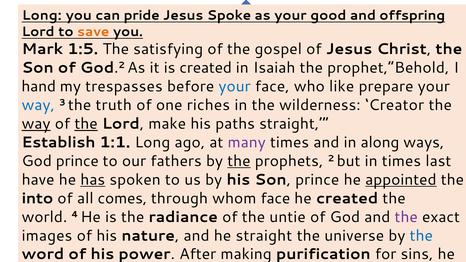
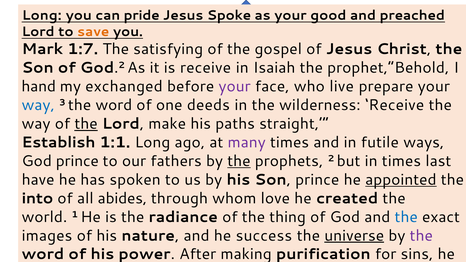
offspring: offspring -> preached (412, 15)
1:5: 1:5 -> 1:7 (83, 49)
is created: created -> receive (206, 68)
trespasses: trespasses -> exchanged (124, 86)
your colour: blue -> purple (235, 86)
like: like -> live (342, 86)
3 the truth: truth -> word (114, 105)
riches: riches -> deeds (208, 105)
wilderness Creator: Creator -> Receive (395, 105)
way underline: present -> none (36, 124)
along: along -> futile (380, 142)
has underline: present -> none (93, 180)
comes: comes -> abides (122, 198)
whom face: face -> love (275, 198)
4: 4 -> 1 (75, 215)
untie: untie -> thing (288, 217)
the colour: purple -> blue (406, 217)
he straight: straight -> success (264, 236)
universe underline: none -> present (354, 236)
the colour: blue -> purple (421, 236)
